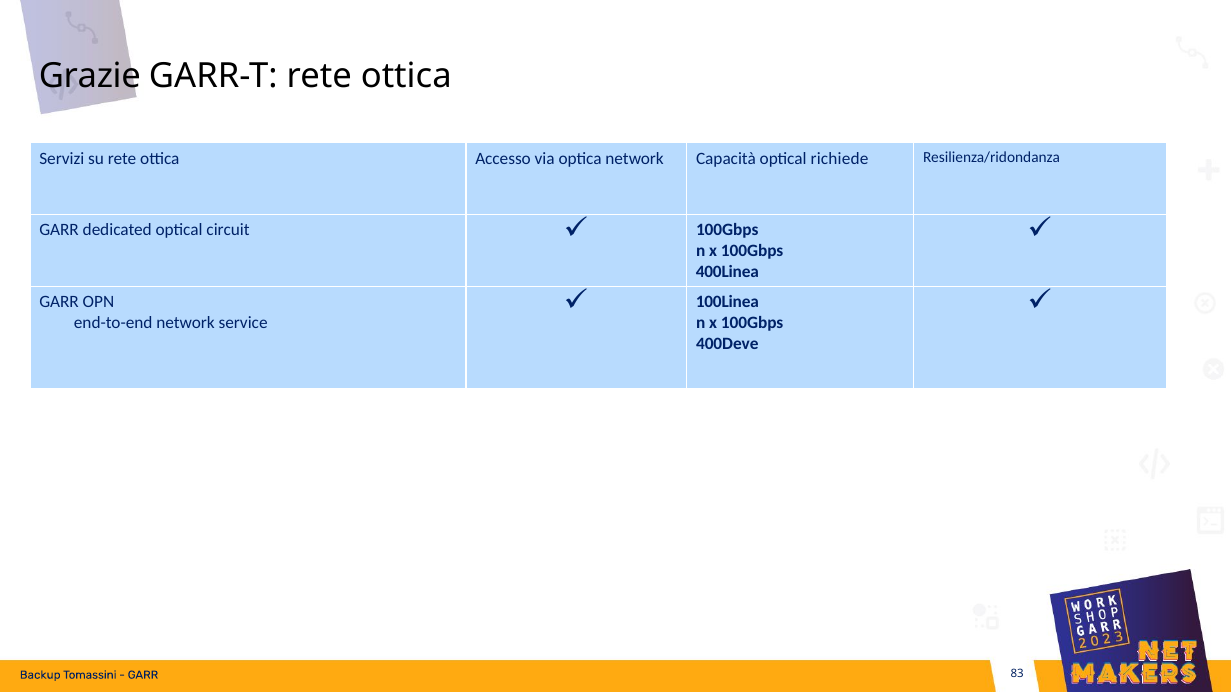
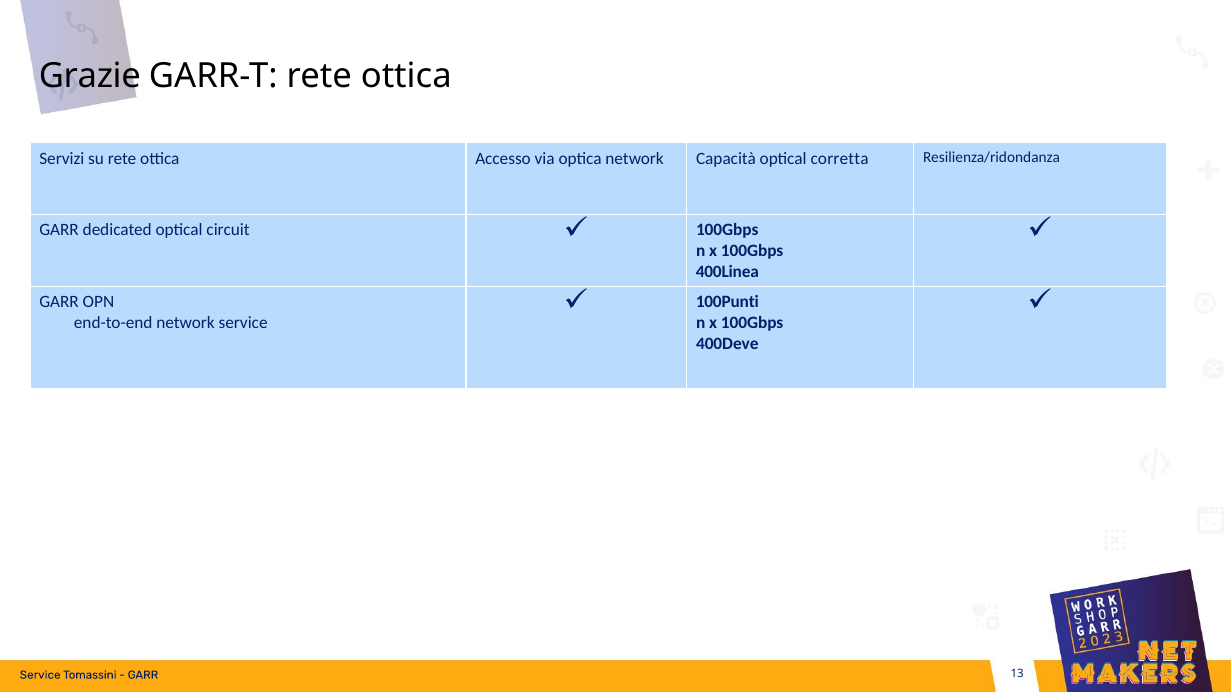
richiede: richiede -> corretta (840, 158)
100Linea: 100Linea -> 100Punti (727, 302)
Backup: Backup -> Service (40, 675)
83: 83 -> 13 (1017, 674)
